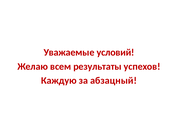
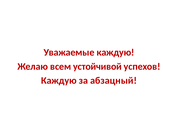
Уважаемые условий: условий -> каждую (115, 52)
результаты: результаты -> устойчивой (97, 66)
